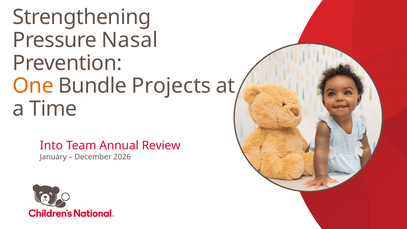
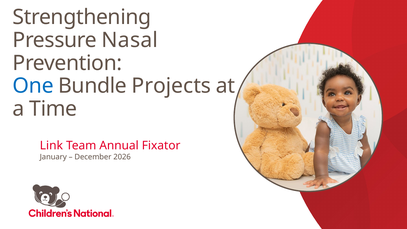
One colour: orange -> blue (33, 86)
Into: Into -> Link (51, 146)
Review: Review -> Fixator (161, 146)
